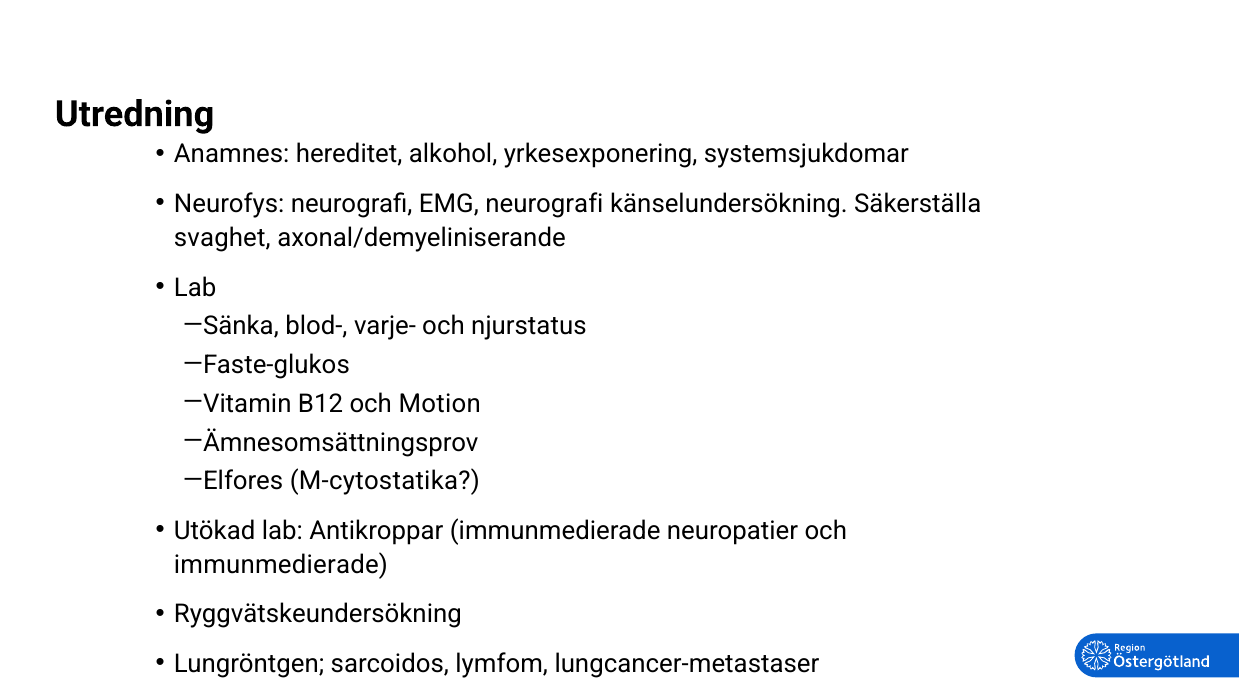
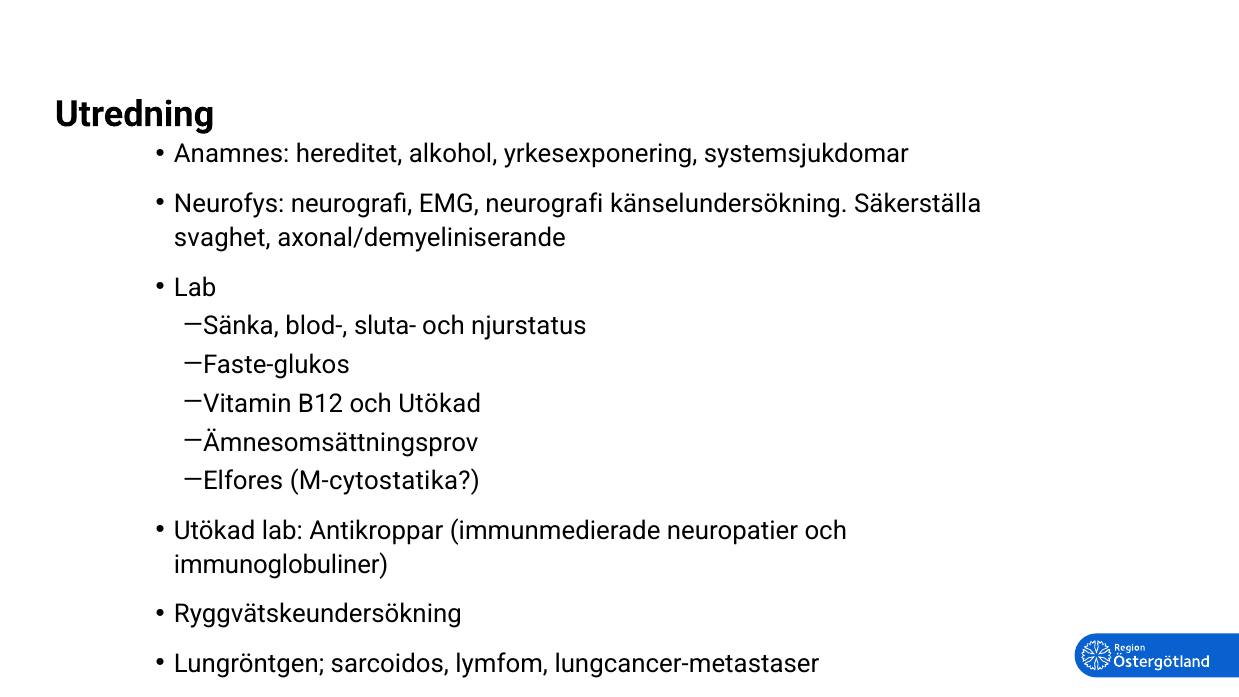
varje-: varje- -> sluta- (385, 326)
och Motion: Motion -> Utökad (440, 404)
immunmedierade: immunmedierade -> immunoglobuliner (281, 565)
